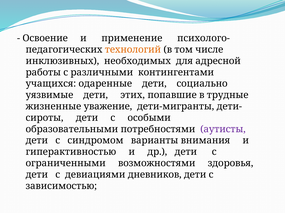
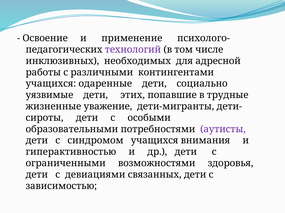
технологий colour: orange -> purple (133, 50)
синдромом варианты: варианты -> учащихся (155, 141)
дневников: дневников -> связанных (155, 175)
